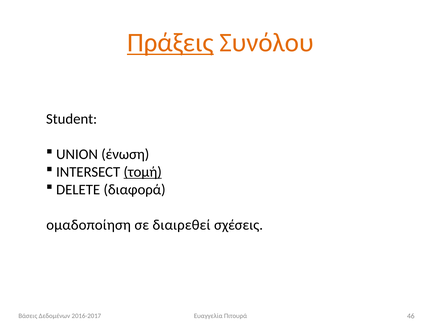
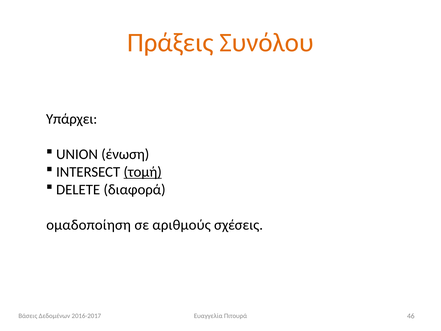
Πράξεις underline: present -> none (170, 43)
Student: Student -> Υπάρχει (72, 119)
διαιρεθεί: διαιρεθεί -> αριθμούς (182, 225)
